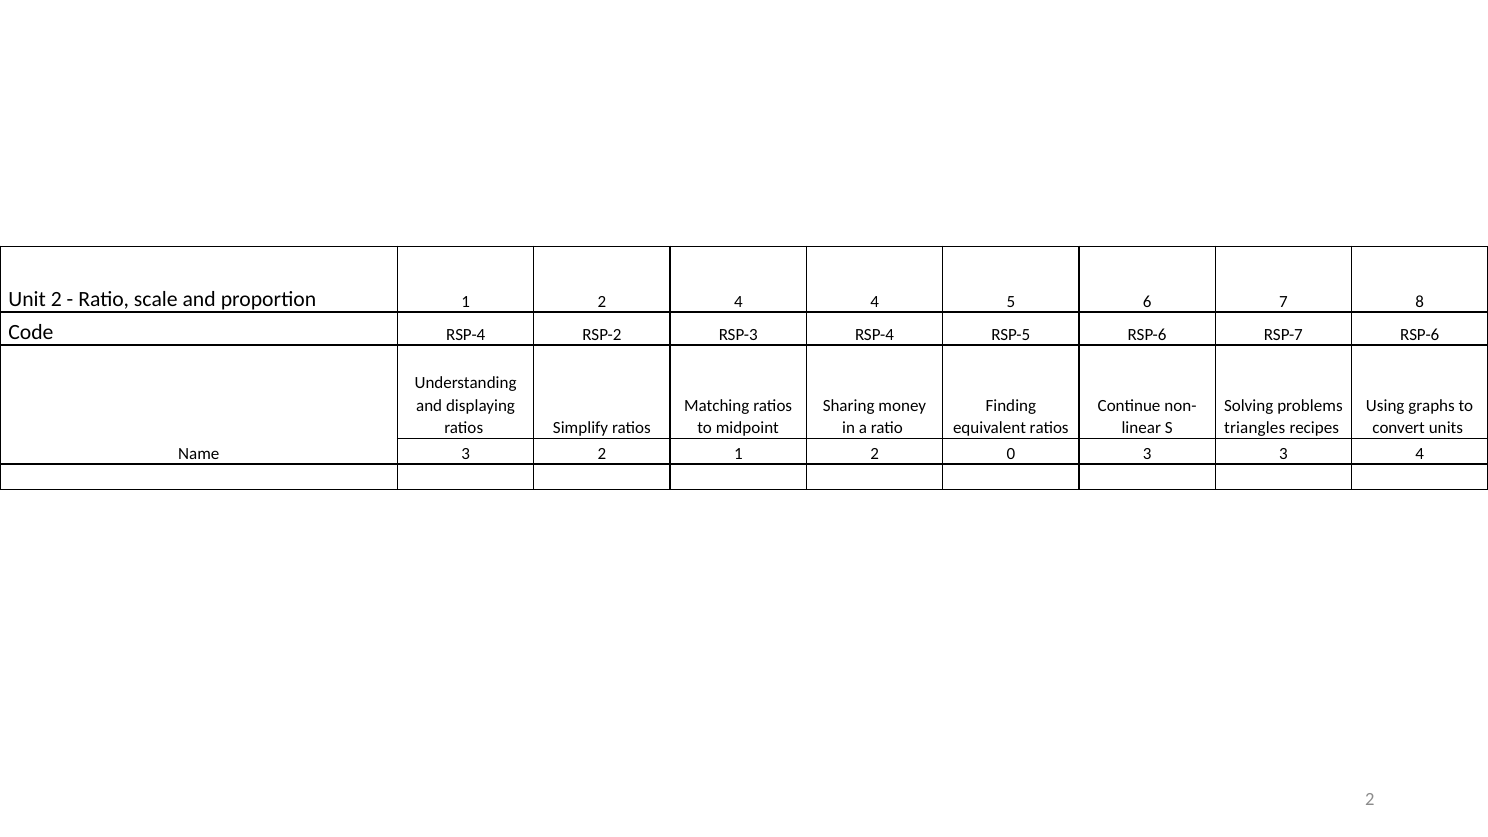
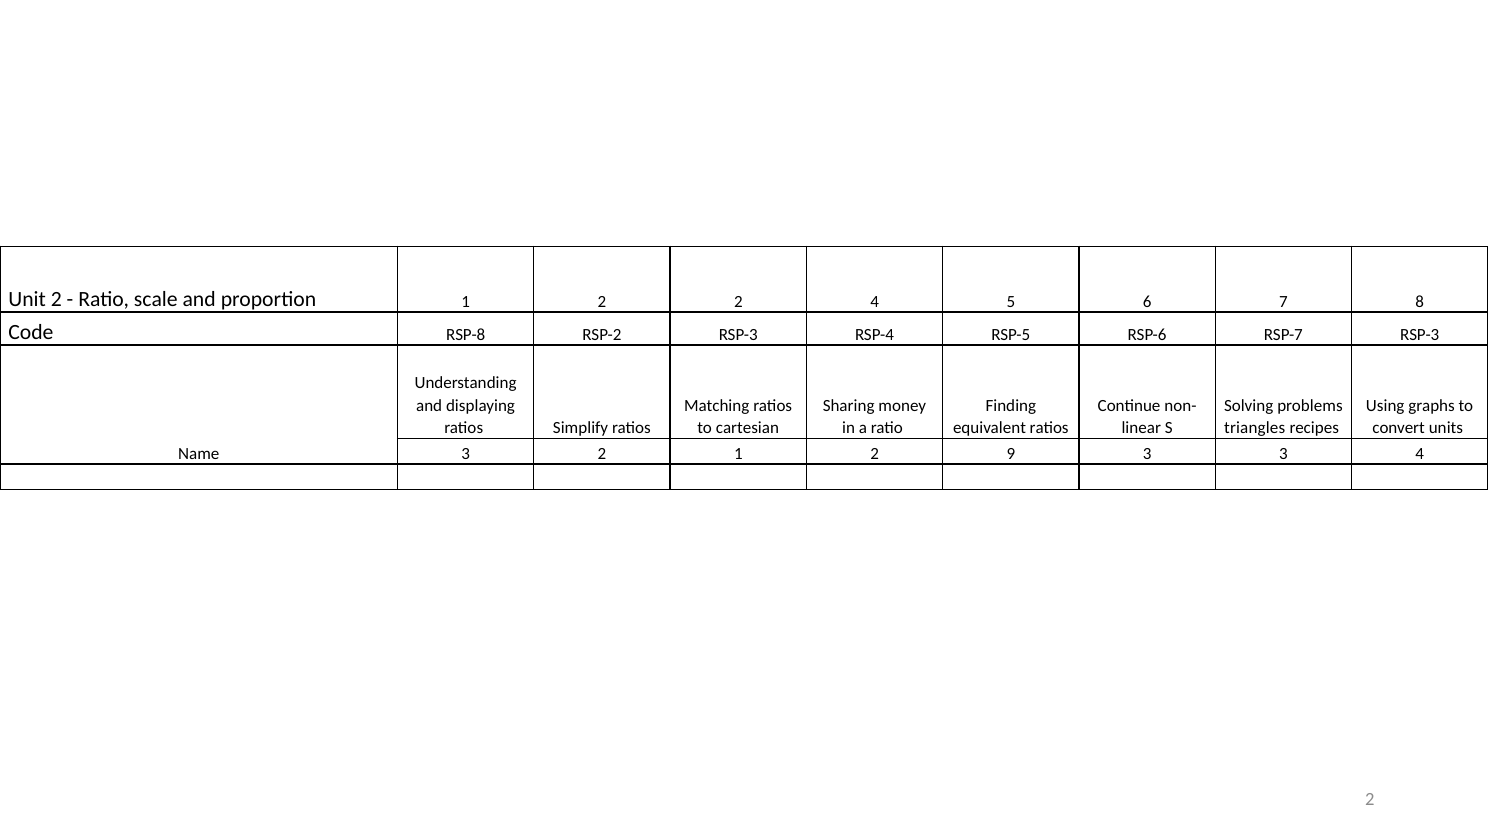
2 4: 4 -> 2 (738, 302)
Code RSP-4: RSP-4 -> RSP-8 (466, 335)
RSP-7 RSP-6: RSP-6 -> RSP-3 (1420, 335)
midpoint: midpoint -> cartesian (747, 428)
0: 0 -> 9 (1011, 454)
